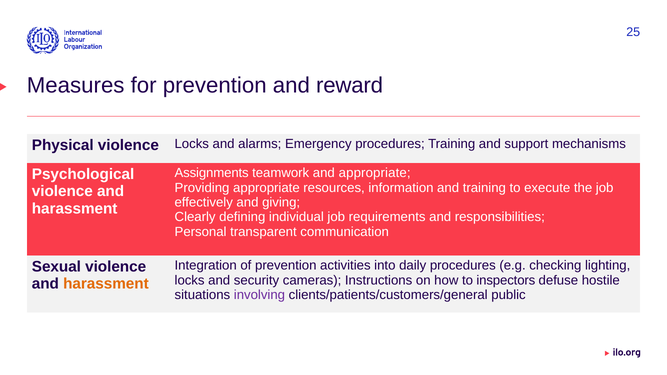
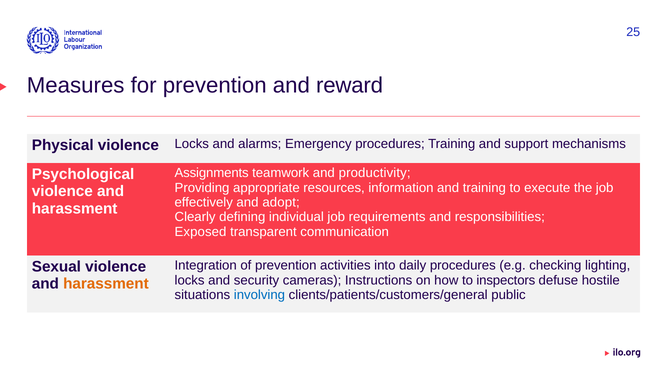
and appropriate: appropriate -> productivity (375, 173)
giving: giving -> adopt (281, 202)
Personal: Personal -> Exposed (201, 232)
involving colour: purple -> blue (259, 295)
